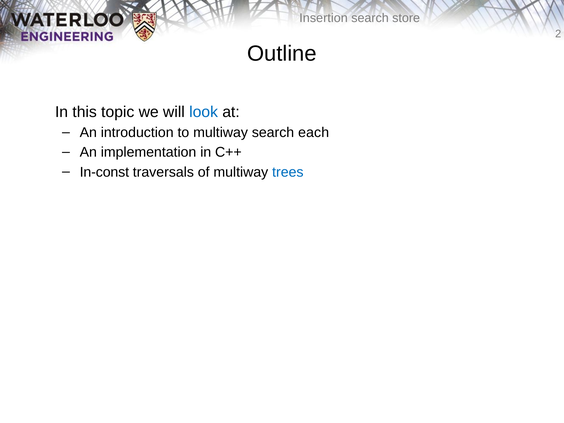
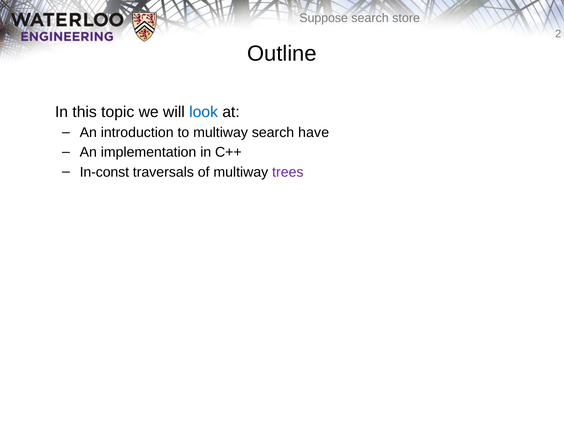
Insertion: Insertion -> Suppose (324, 18)
each: each -> have (314, 133)
trees colour: blue -> purple (288, 172)
